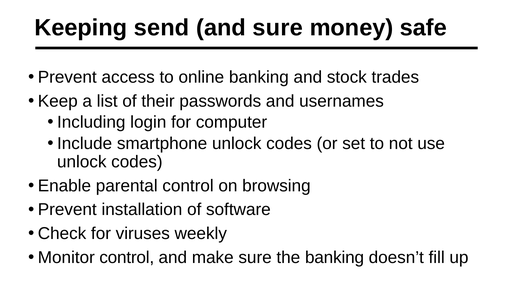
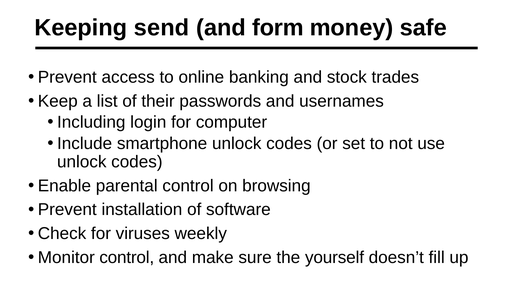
and sure: sure -> form (278, 28)
the banking: banking -> yourself (335, 257)
